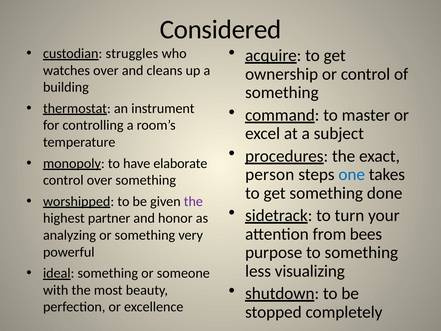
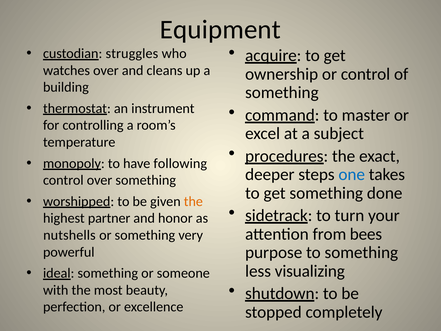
Considered: Considered -> Equipment (220, 29)
elaborate: elaborate -> following (180, 163)
person: person -> deeper (270, 174)
the colour: purple -> orange (193, 201)
analyzing: analyzing -> nutshells (69, 235)
